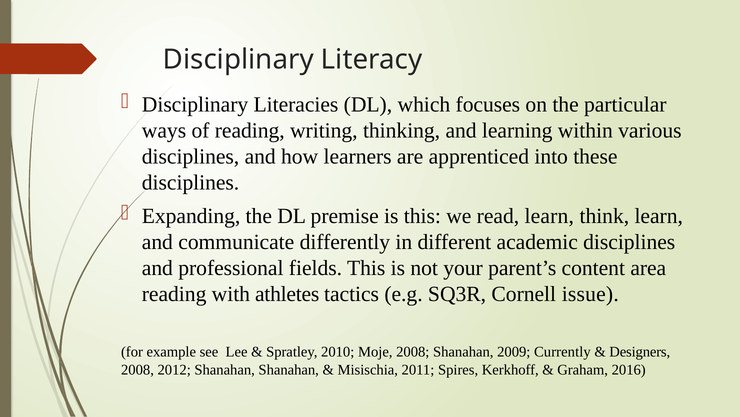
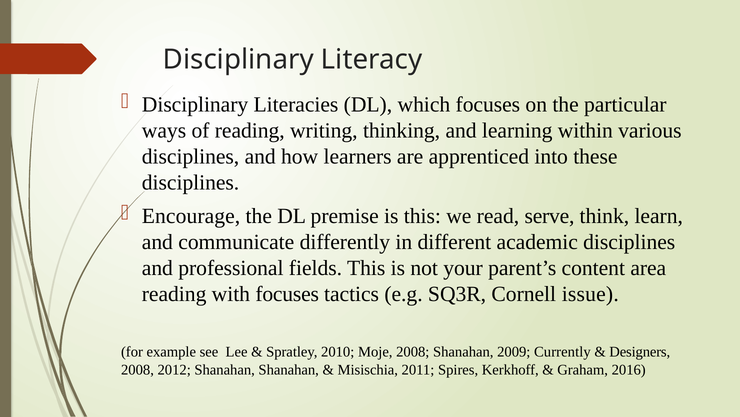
Expanding: Expanding -> Encourage (191, 216)
read learn: learn -> serve (549, 216)
with athletes: athletes -> focuses (287, 294)
